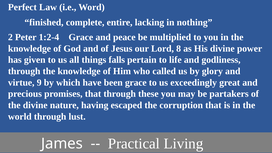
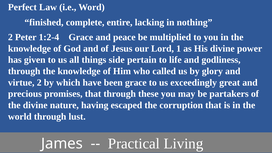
8: 8 -> 1 (179, 49)
falls: falls -> side (117, 60)
virtue 9: 9 -> 2 (39, 83)
